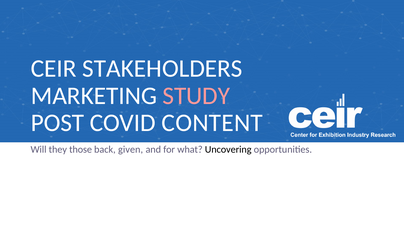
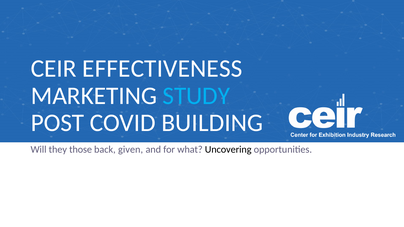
STAKEHOLDERS: STAKEHOLDERS -> EFFECTIVENESS (162, 69)
STUDY colour: pink -> light blue (196, 96)
CONTENT: CONTENT -> BUILDING (212, 123)
